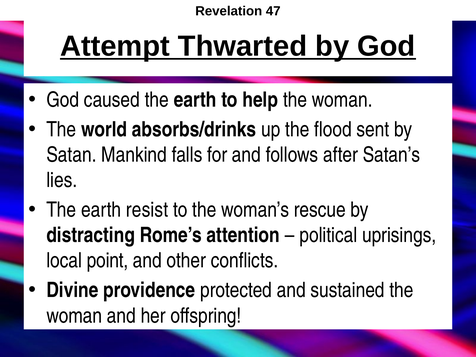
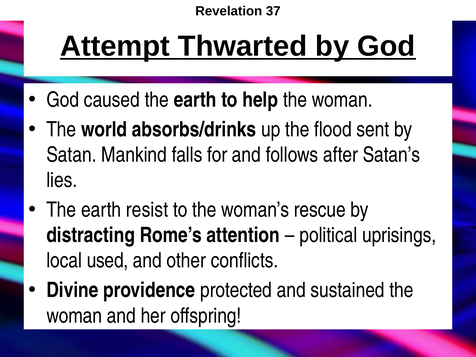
47: 47 -> 37 (273, 11)
point: point -> used (108, 261)
